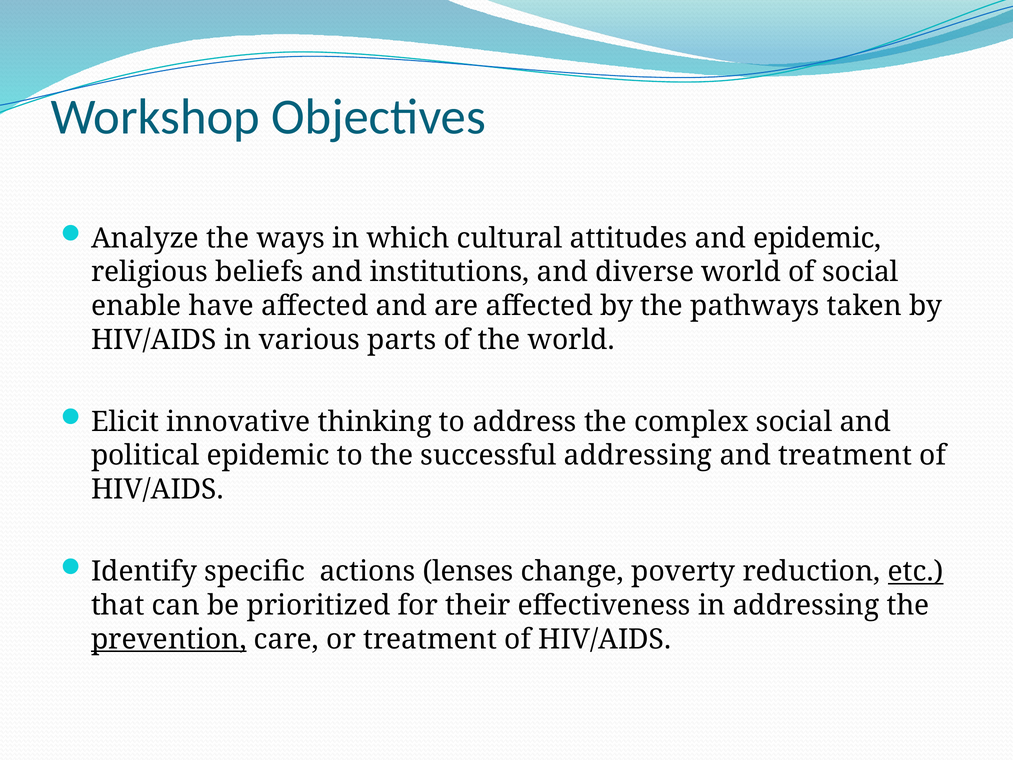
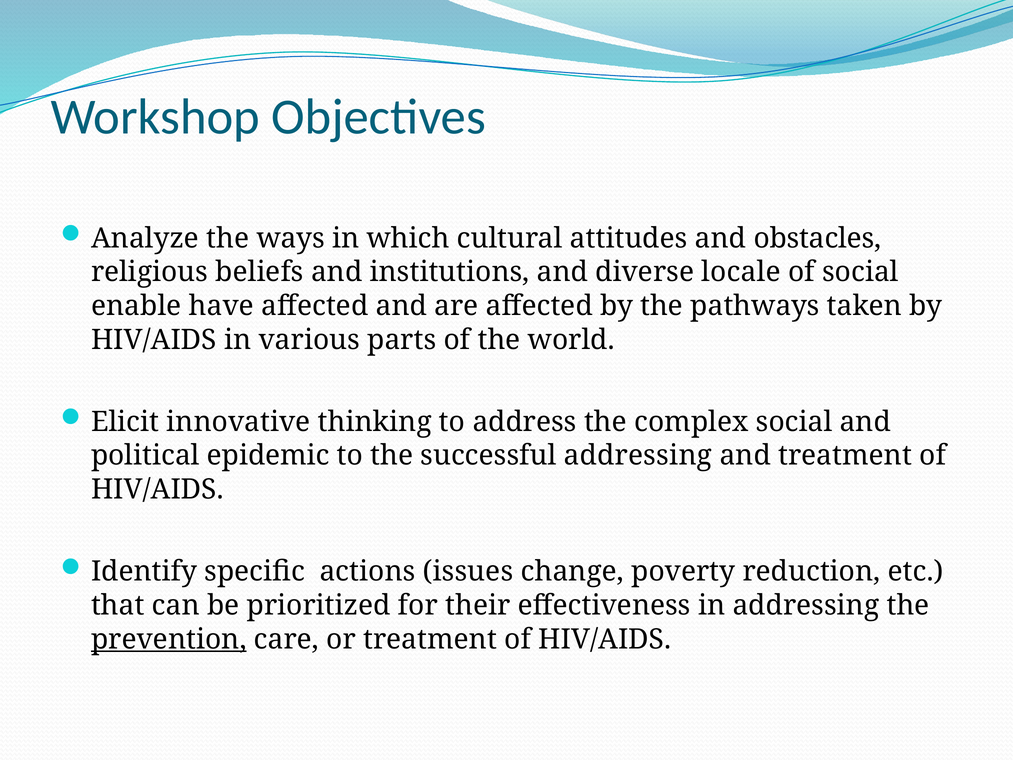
and epidemic: epidemic -> obstacles (817, 238)
diverse world: world -> locale (741, 272)
lenses: lenses -> issues (468, 571)
etc underline: present -> none (916, 571)
